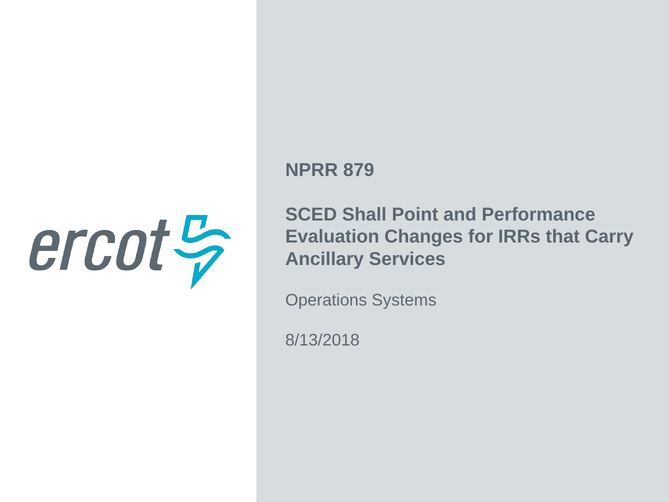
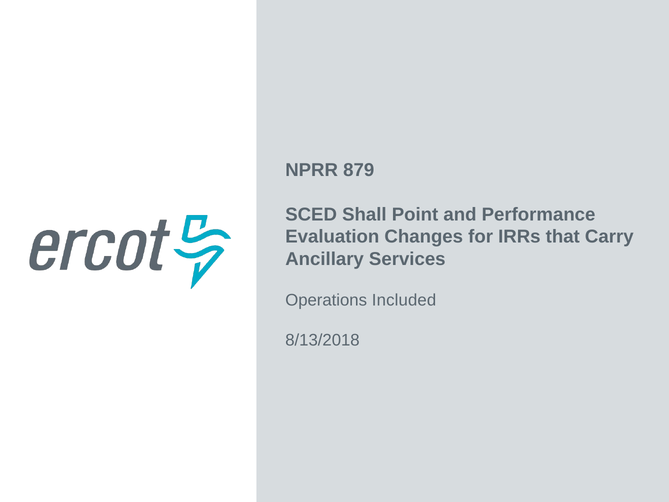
Systems: Systems -> Included (404, 300)
